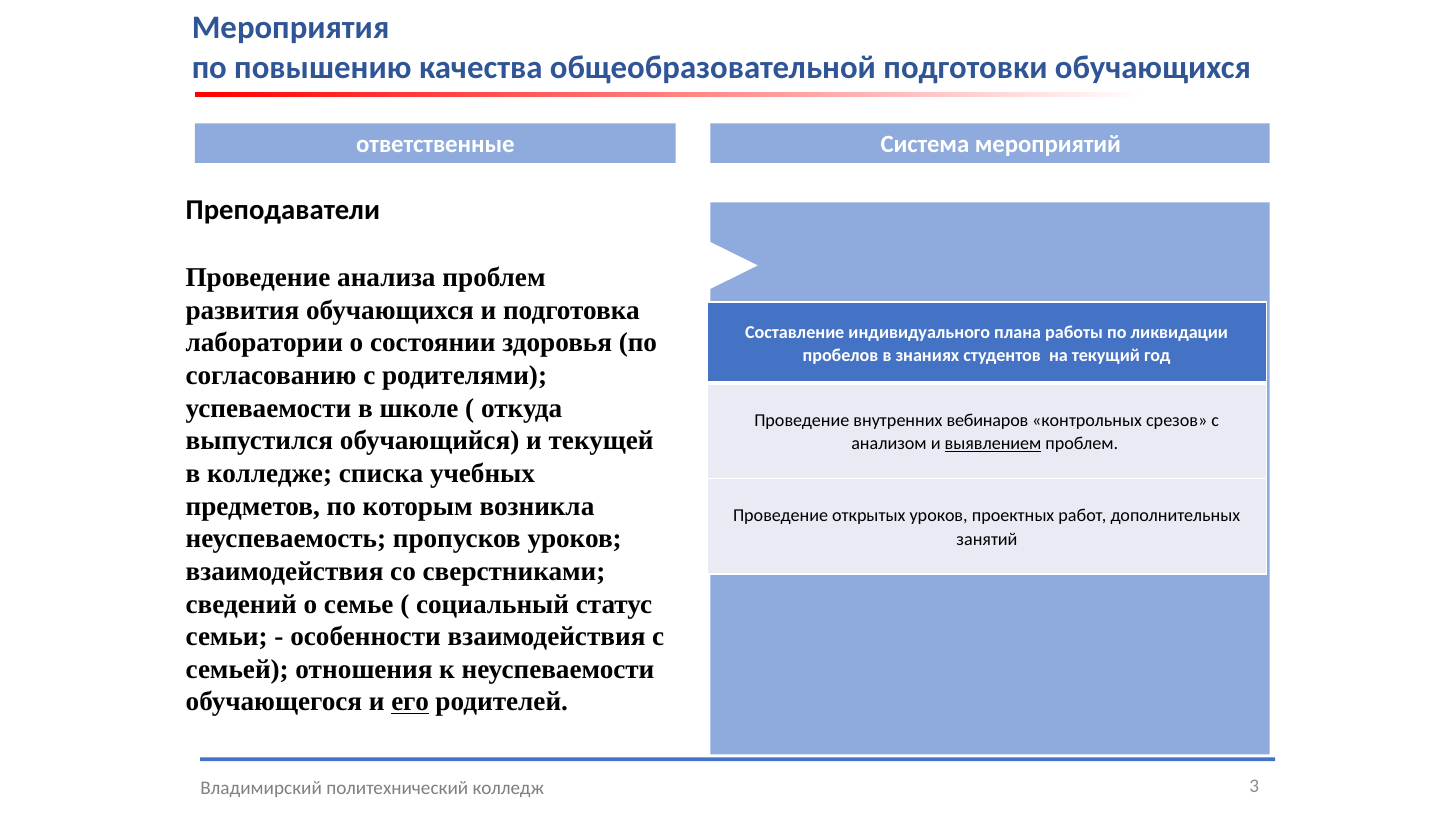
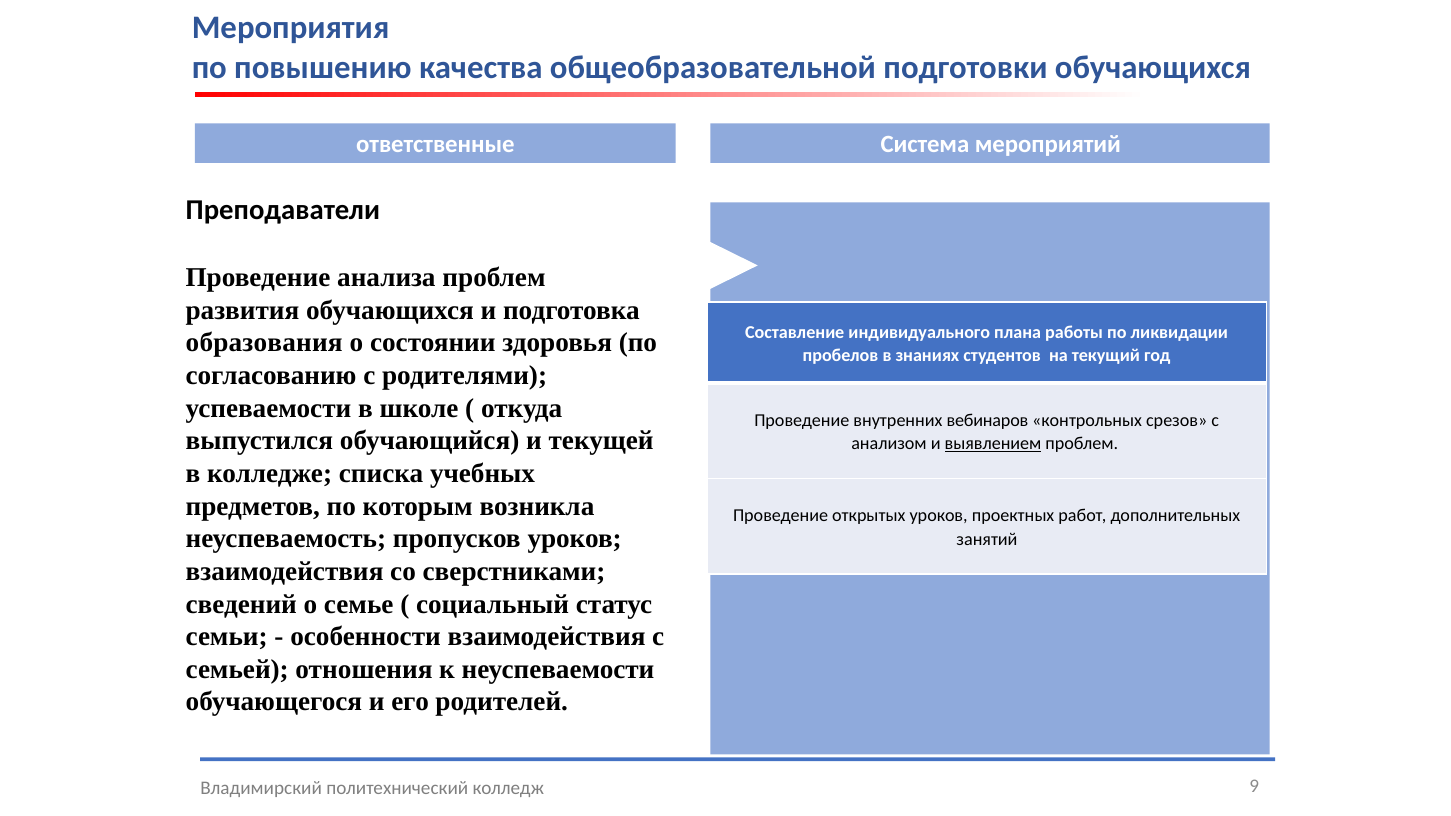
лаборатории: лаборатории -> образования (264, 343)
его underline: present -> none (410, 702)
3: 3 -> 9 (1254, 786)
